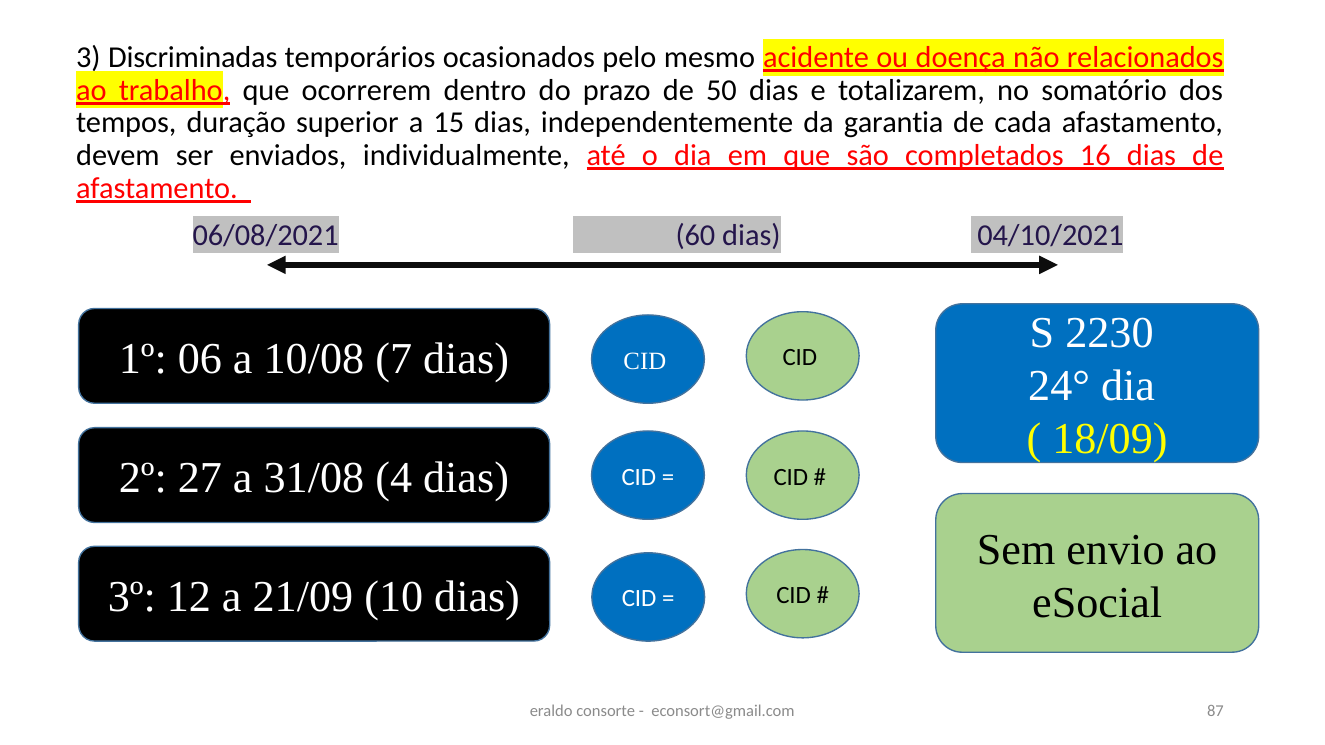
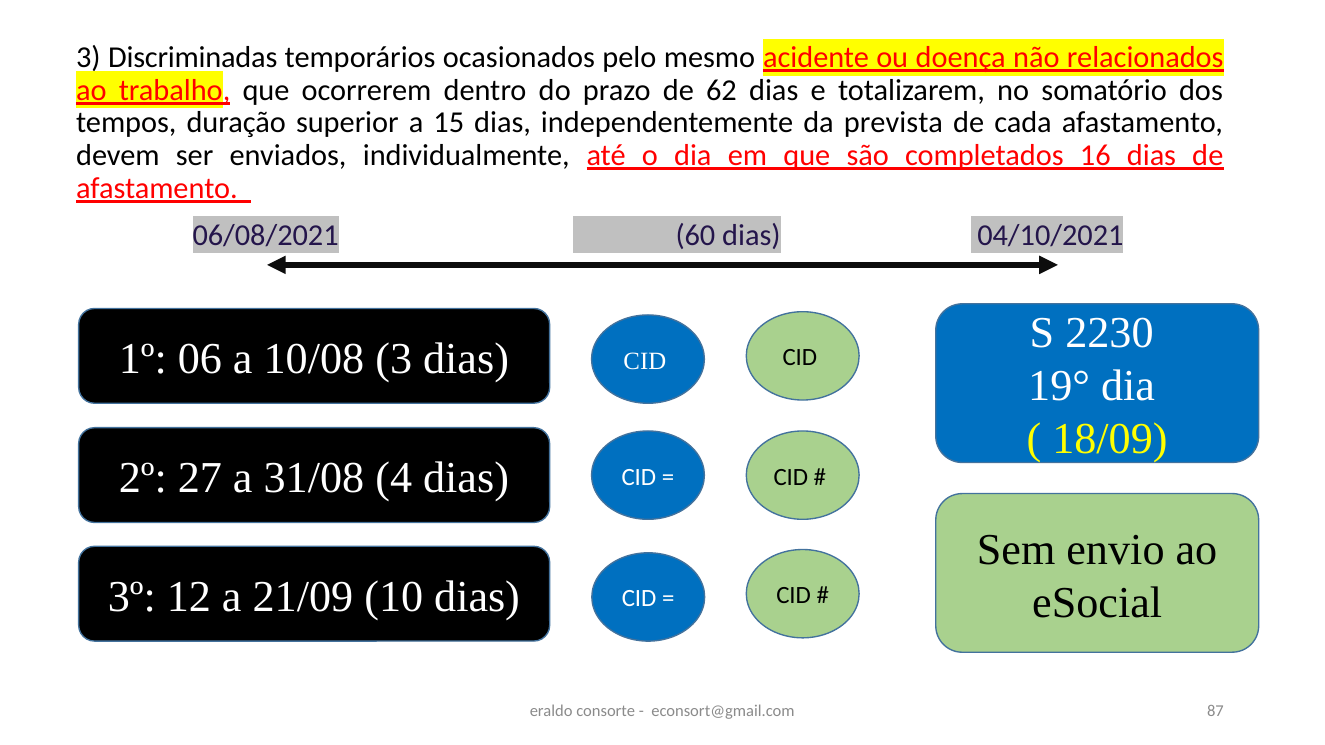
50: 50 -> 62 (721, 90)
garantia: garantia -> prevista (893, 123)
10/08 7: 7 -> 3 (394, 359)
24°: 24° -> 19° (1059, 386)
